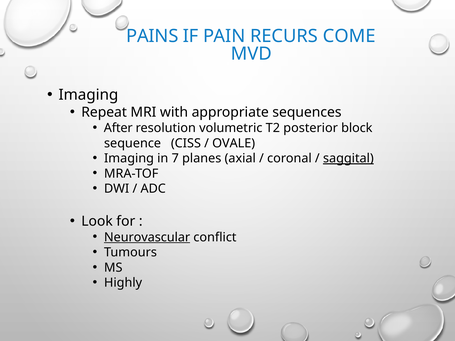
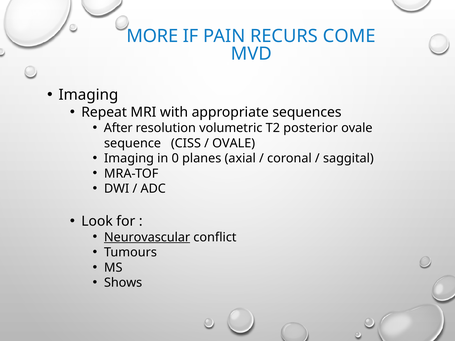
PAINS: PAINS -> MORE (152, 36)
posterior block: block -> ovale (357, 128)
7: 7 -> 0 (175, 158)
saggital underline: present -> none (348, 158)
Highly: Highly -> Shows (123, 283)
